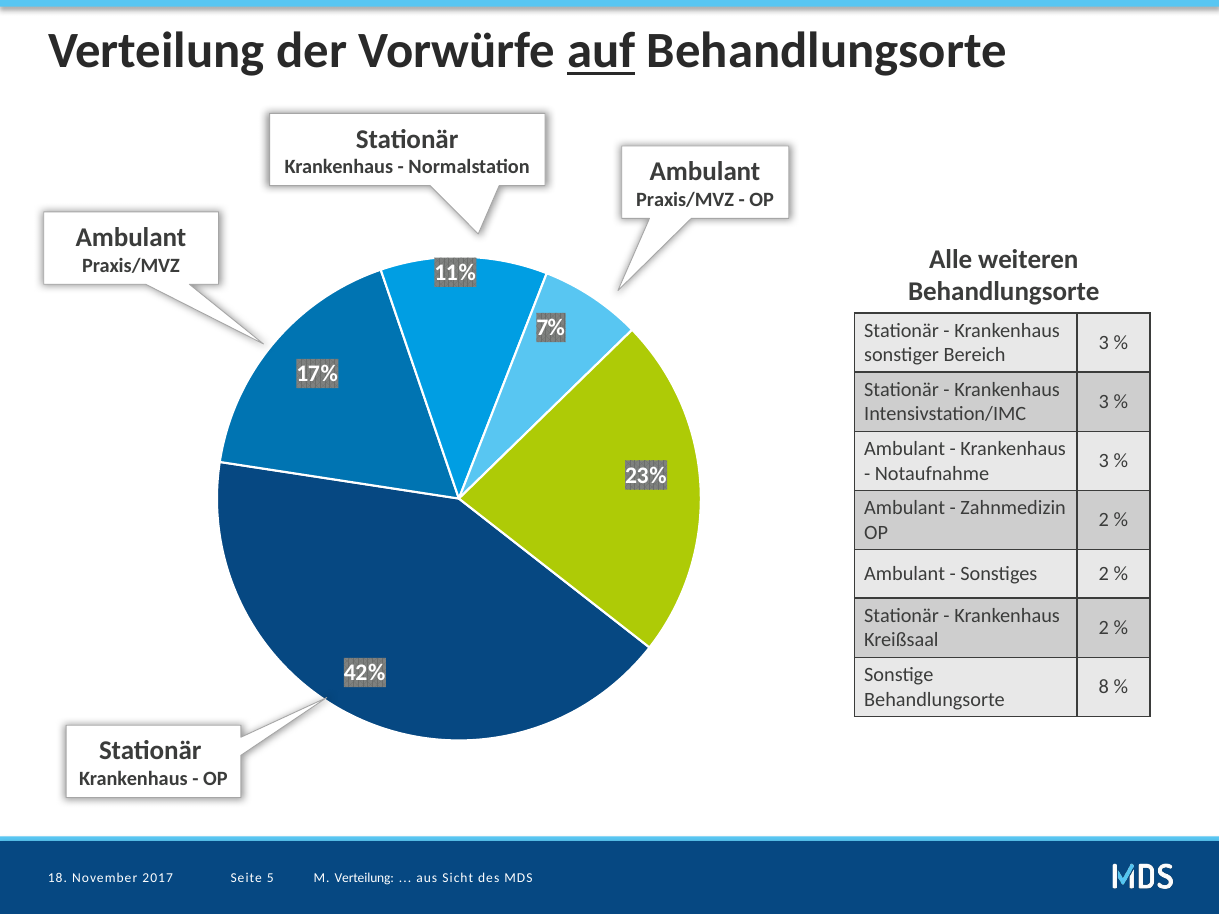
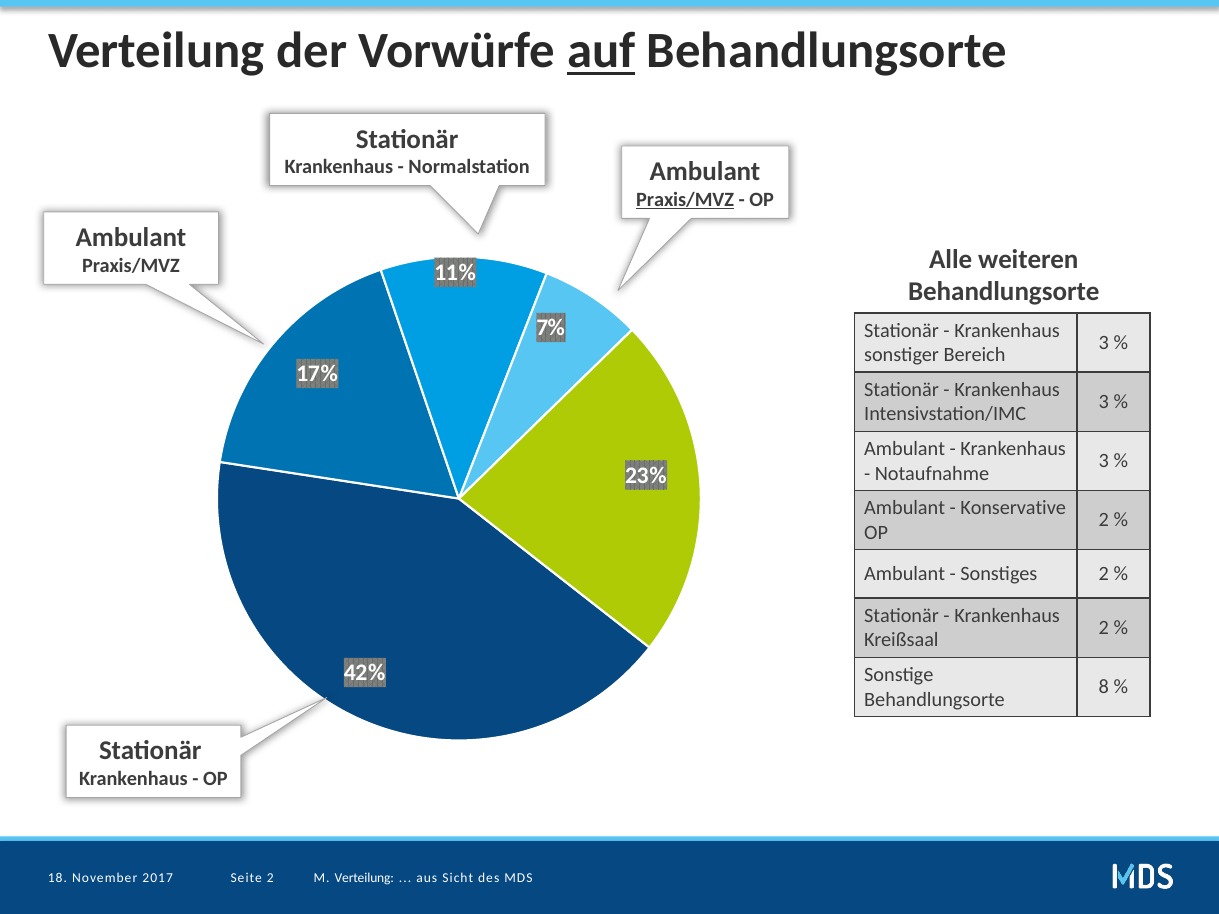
Praxis/MVZ underline: none -> present (685, 200)
Zahnmedizin: Zahnmedizin -> Konservative (1013, 508)
Seite 5: 5 -> 2 (270, 879)
